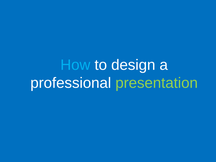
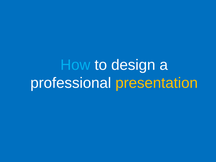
presentation colour: light green -> yellow (157, 83)
